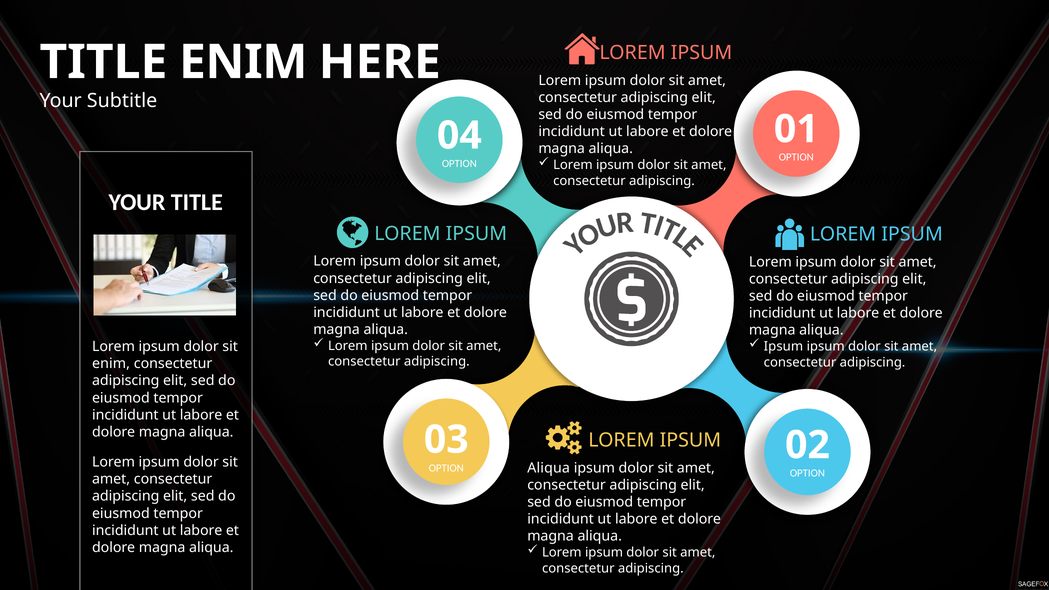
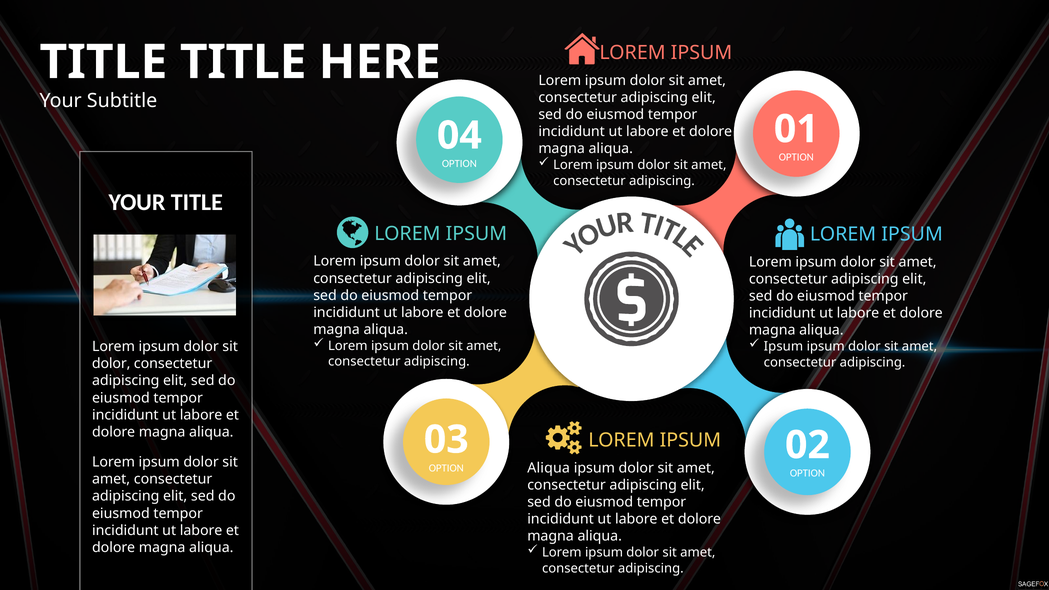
ENIM: ENIM -> TITLE (243, 62)
enim: enim -> dolor (111, 364)
